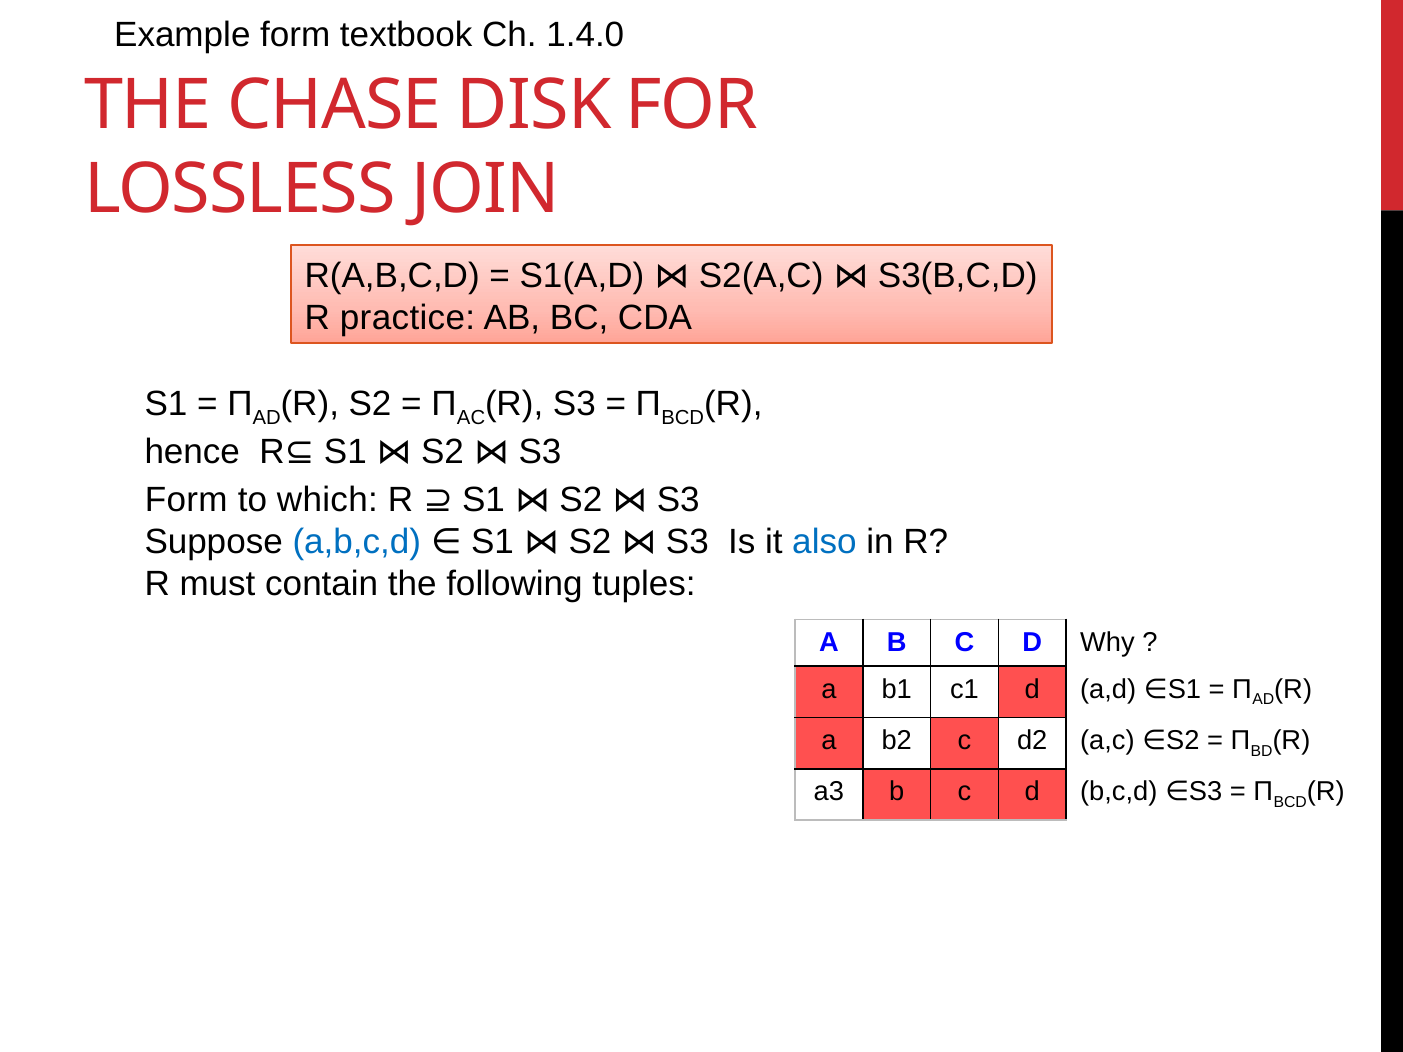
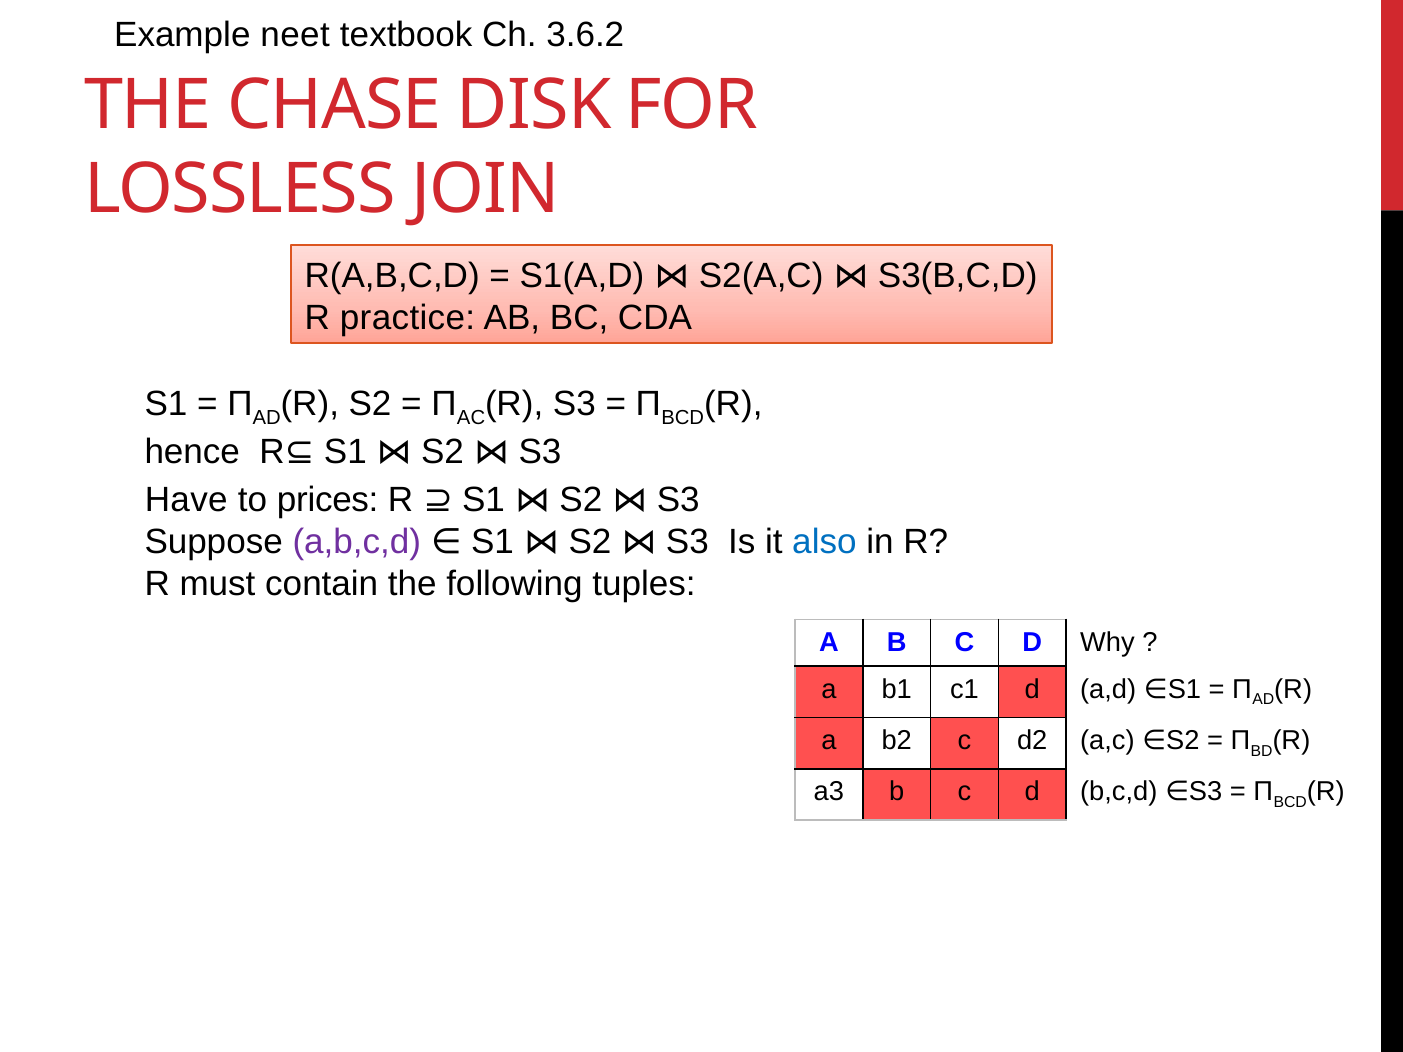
Example form: form -> neet (295, 35)
1.4.0: 1.4.0 -> 3.6.2 (585, 35)
Form: Form -> Have (186, 500)
which: which -> prices (328, 500)
a,b,c,d colour: blue -> purple (357, 542)
